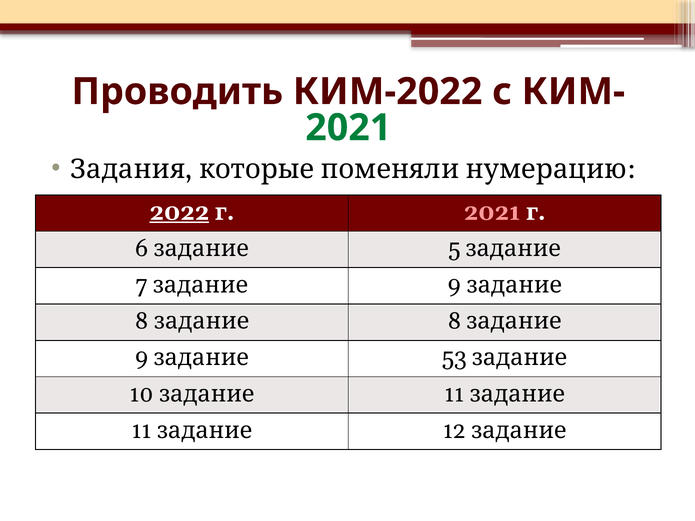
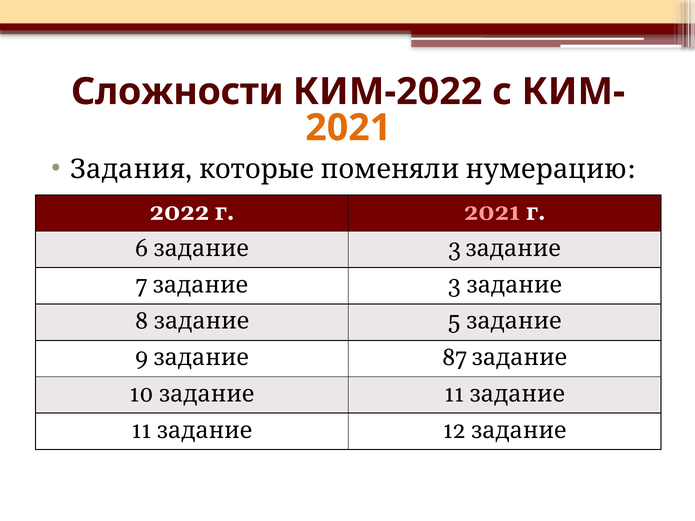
Проводить: Проводить -> Сложности (177, 92)
2021 colour: green -> orange (348, 128)
2022 underline: present -> none (179, 212)
6 задание 5: 5 -> 3 (454, 249)
7 задание 9: 9 -> 3 (454, 285)
8 задание 8: 8 -> 5 (454, 321)
53: 53 -> 87 (454, 358)
